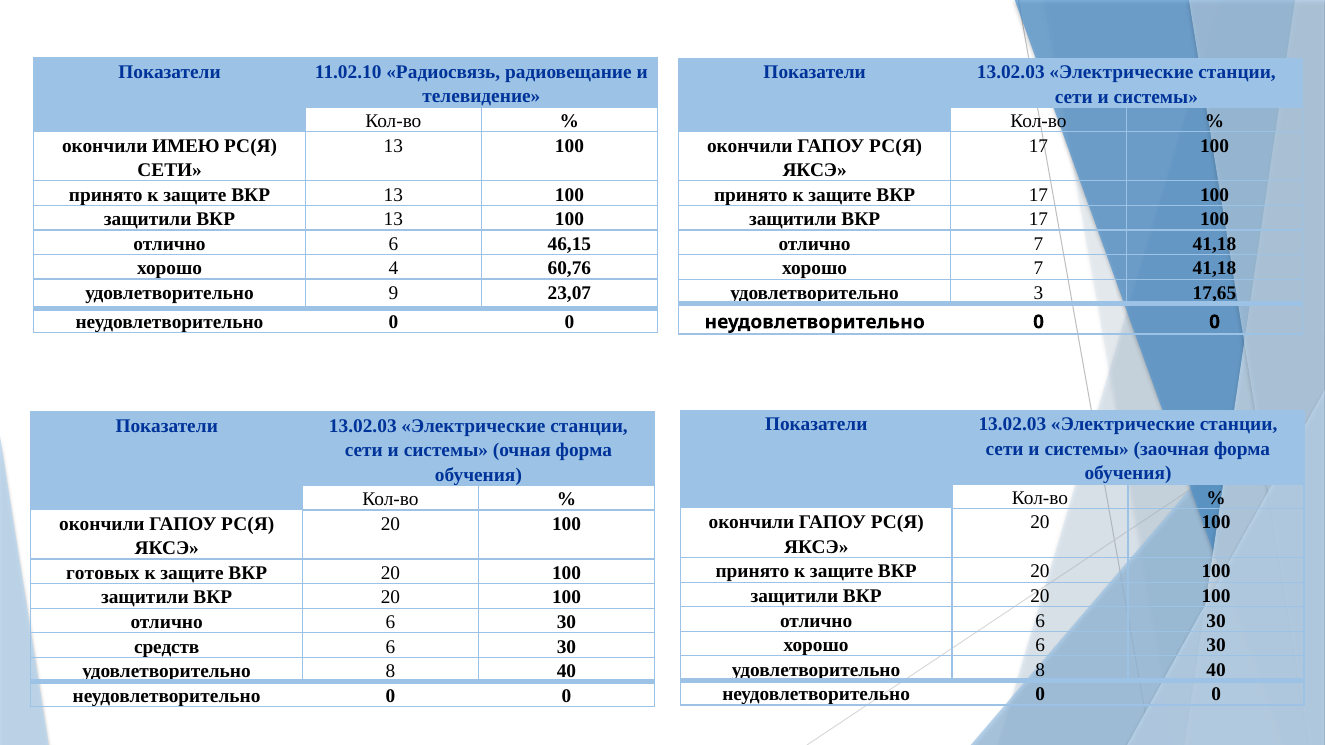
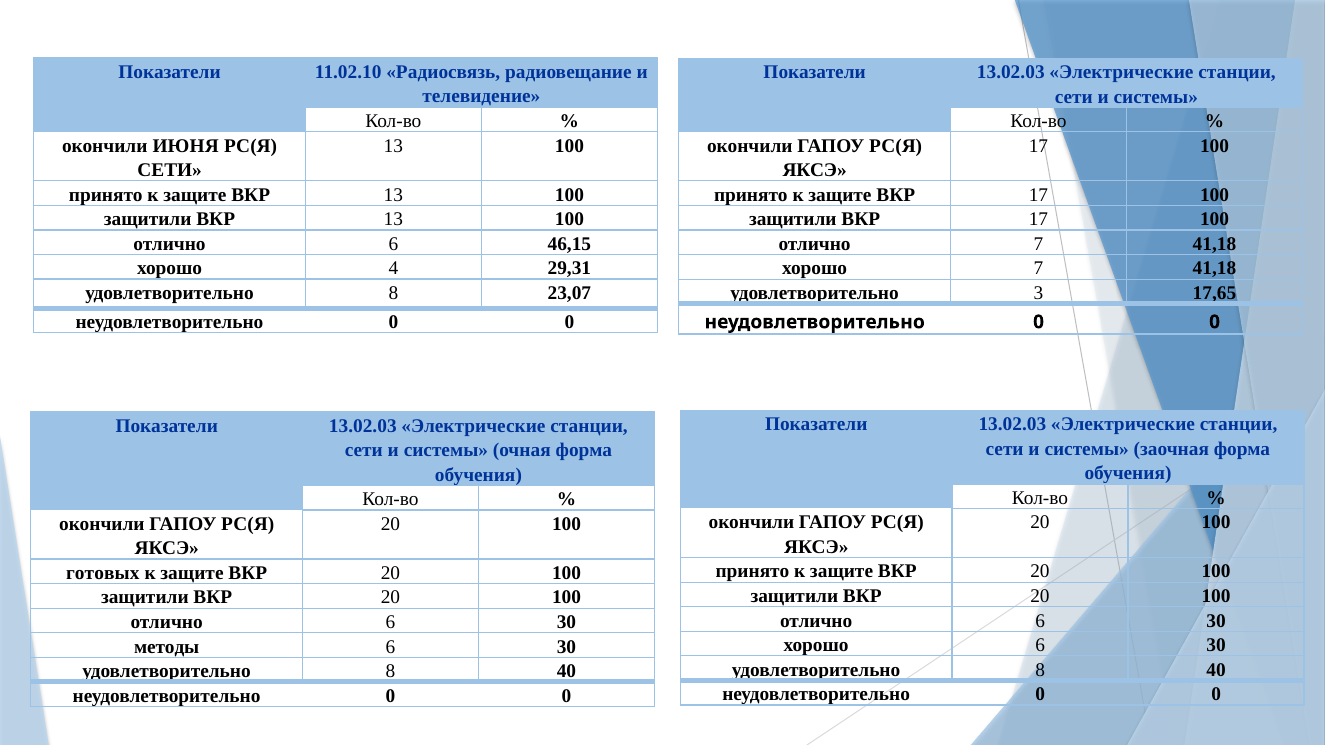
ИМЕЮ: ИМЕЮ -> ИЮНЯ (186, 146)
60,76: 60,76 -> 29,31 (569, 269)
9: 9 -> 8 (393, 293)
средств: средств -> методы (167, 647)
